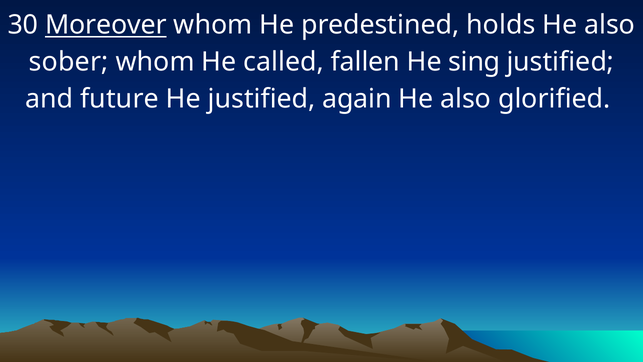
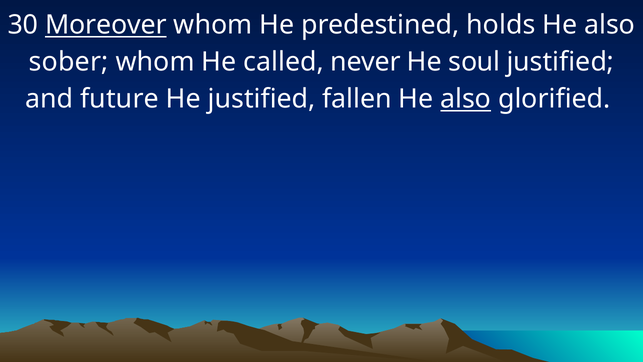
fallen: fallen -> never (365, 62)
sing: sing -> soul (474, 62)
again: again -> fallen (357, 99)
also underline: none -> present (466, 99)
